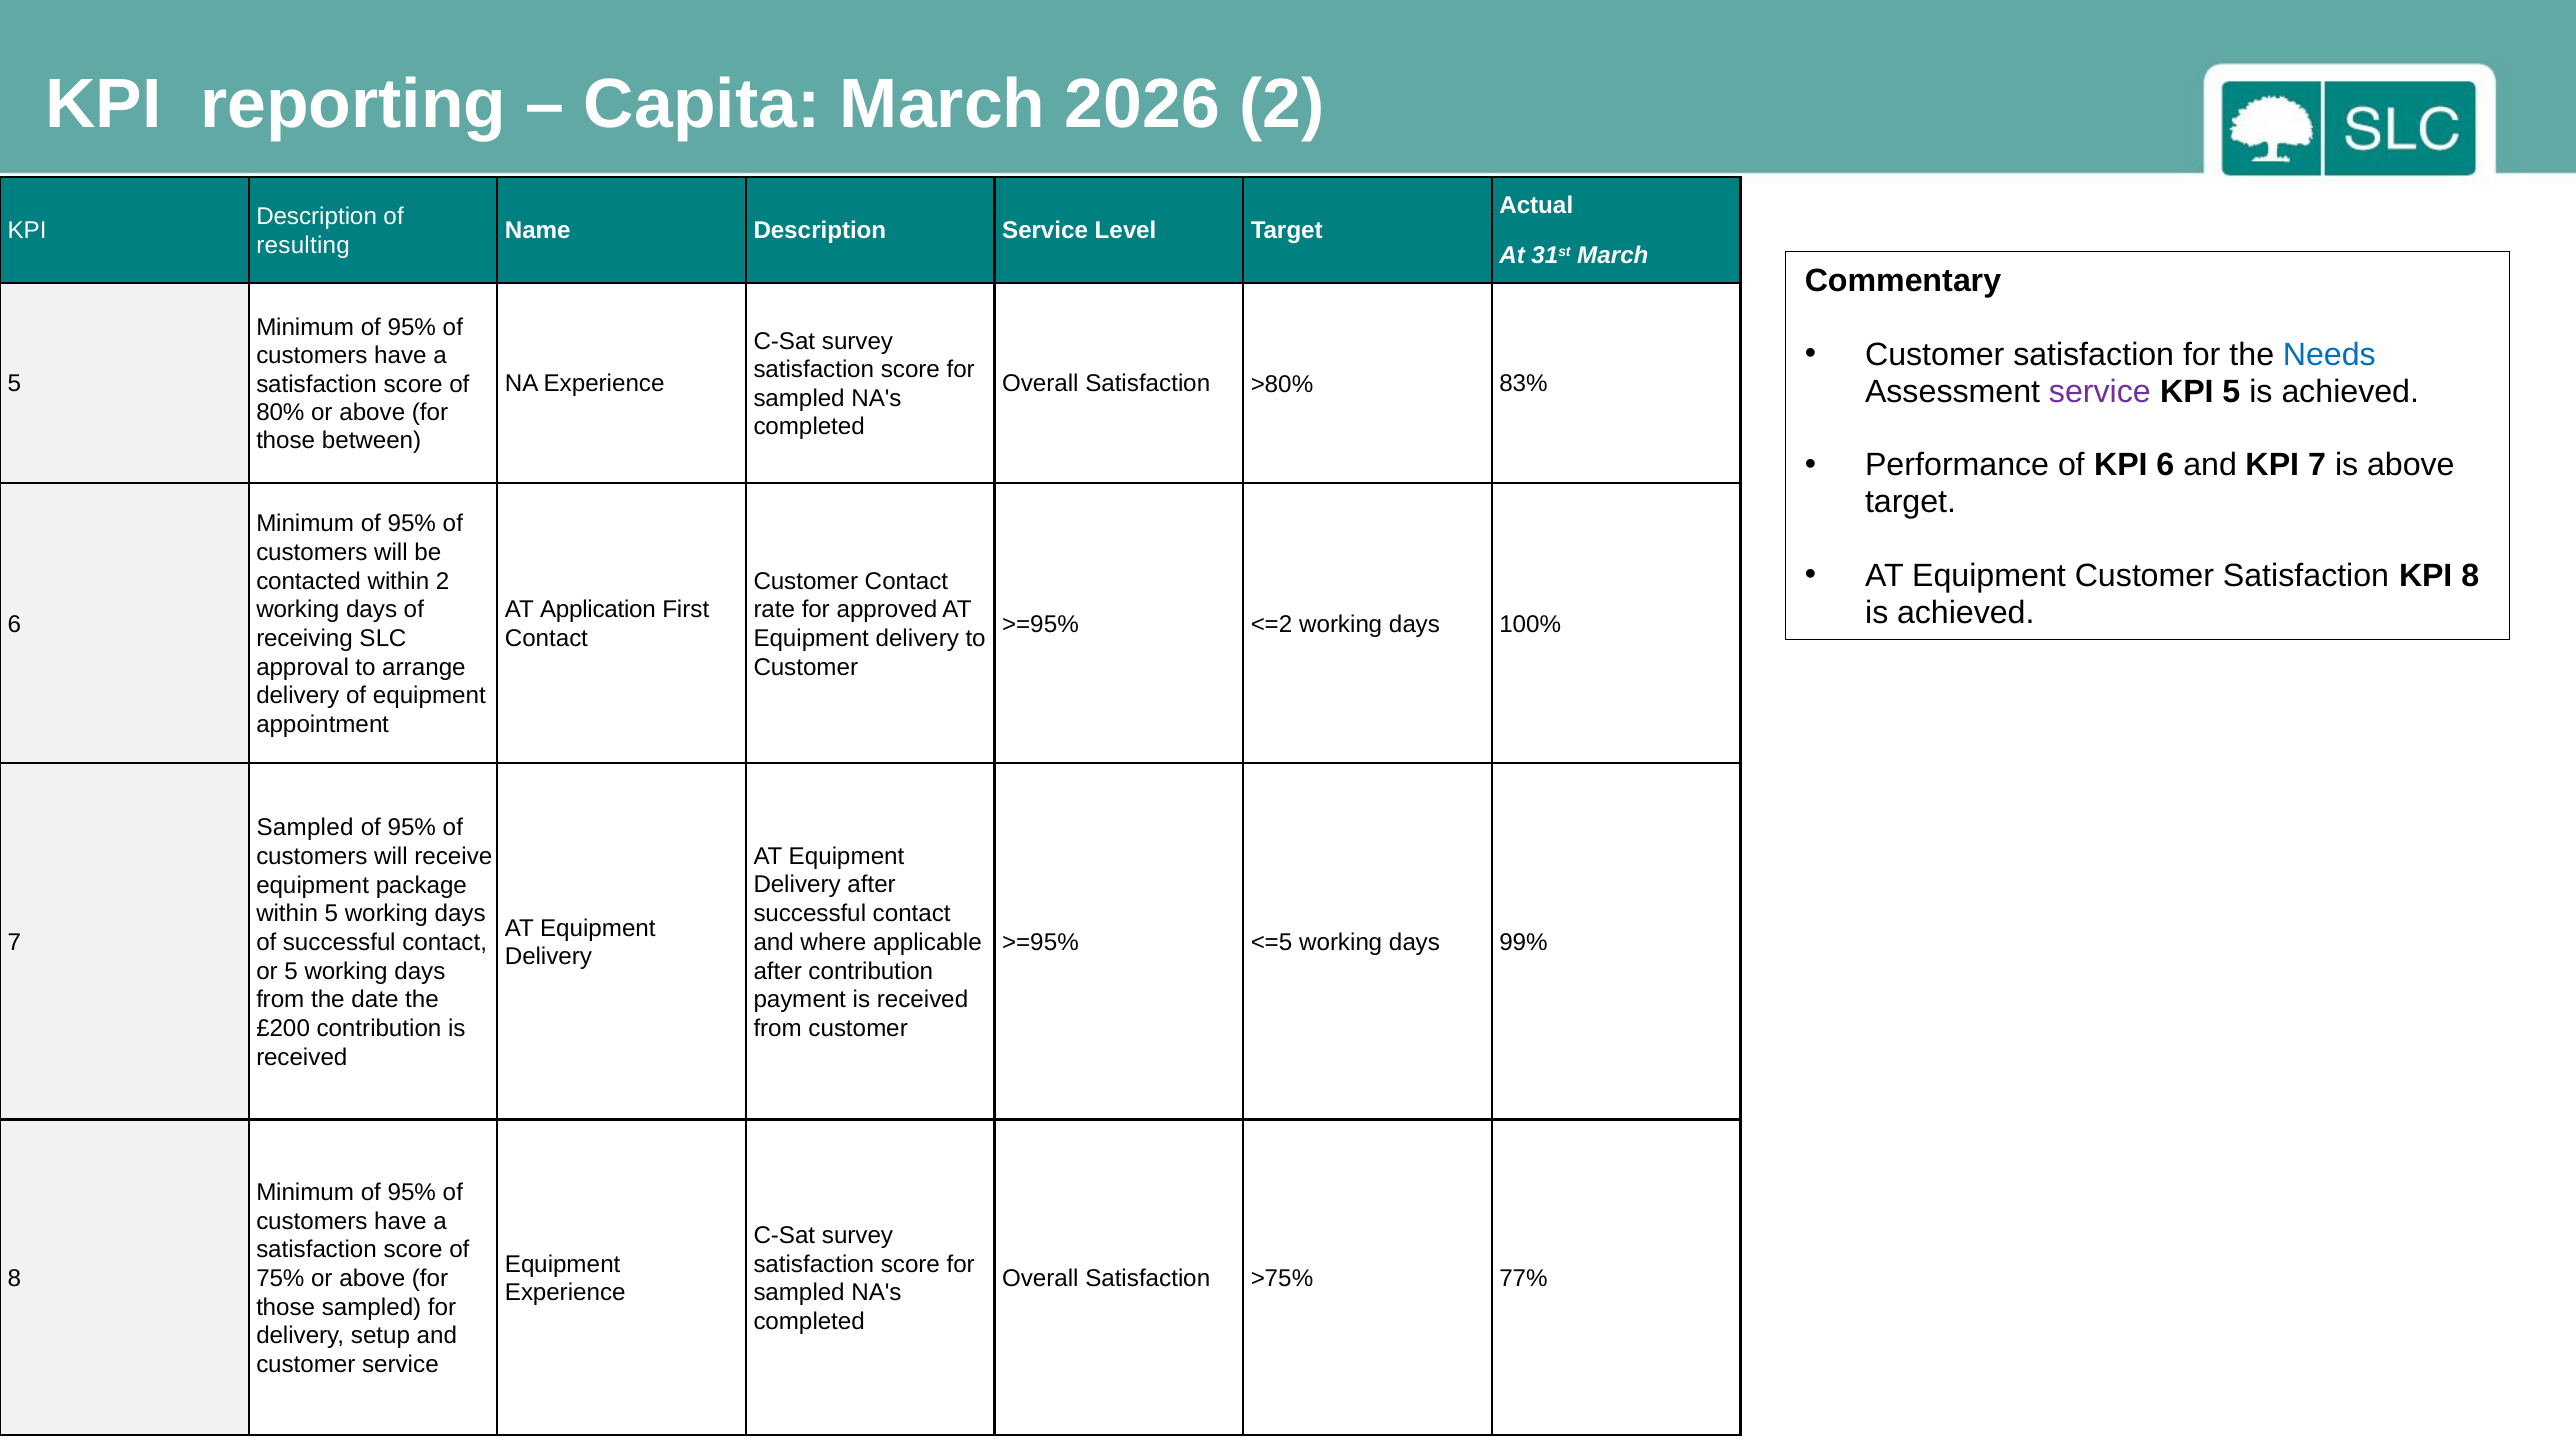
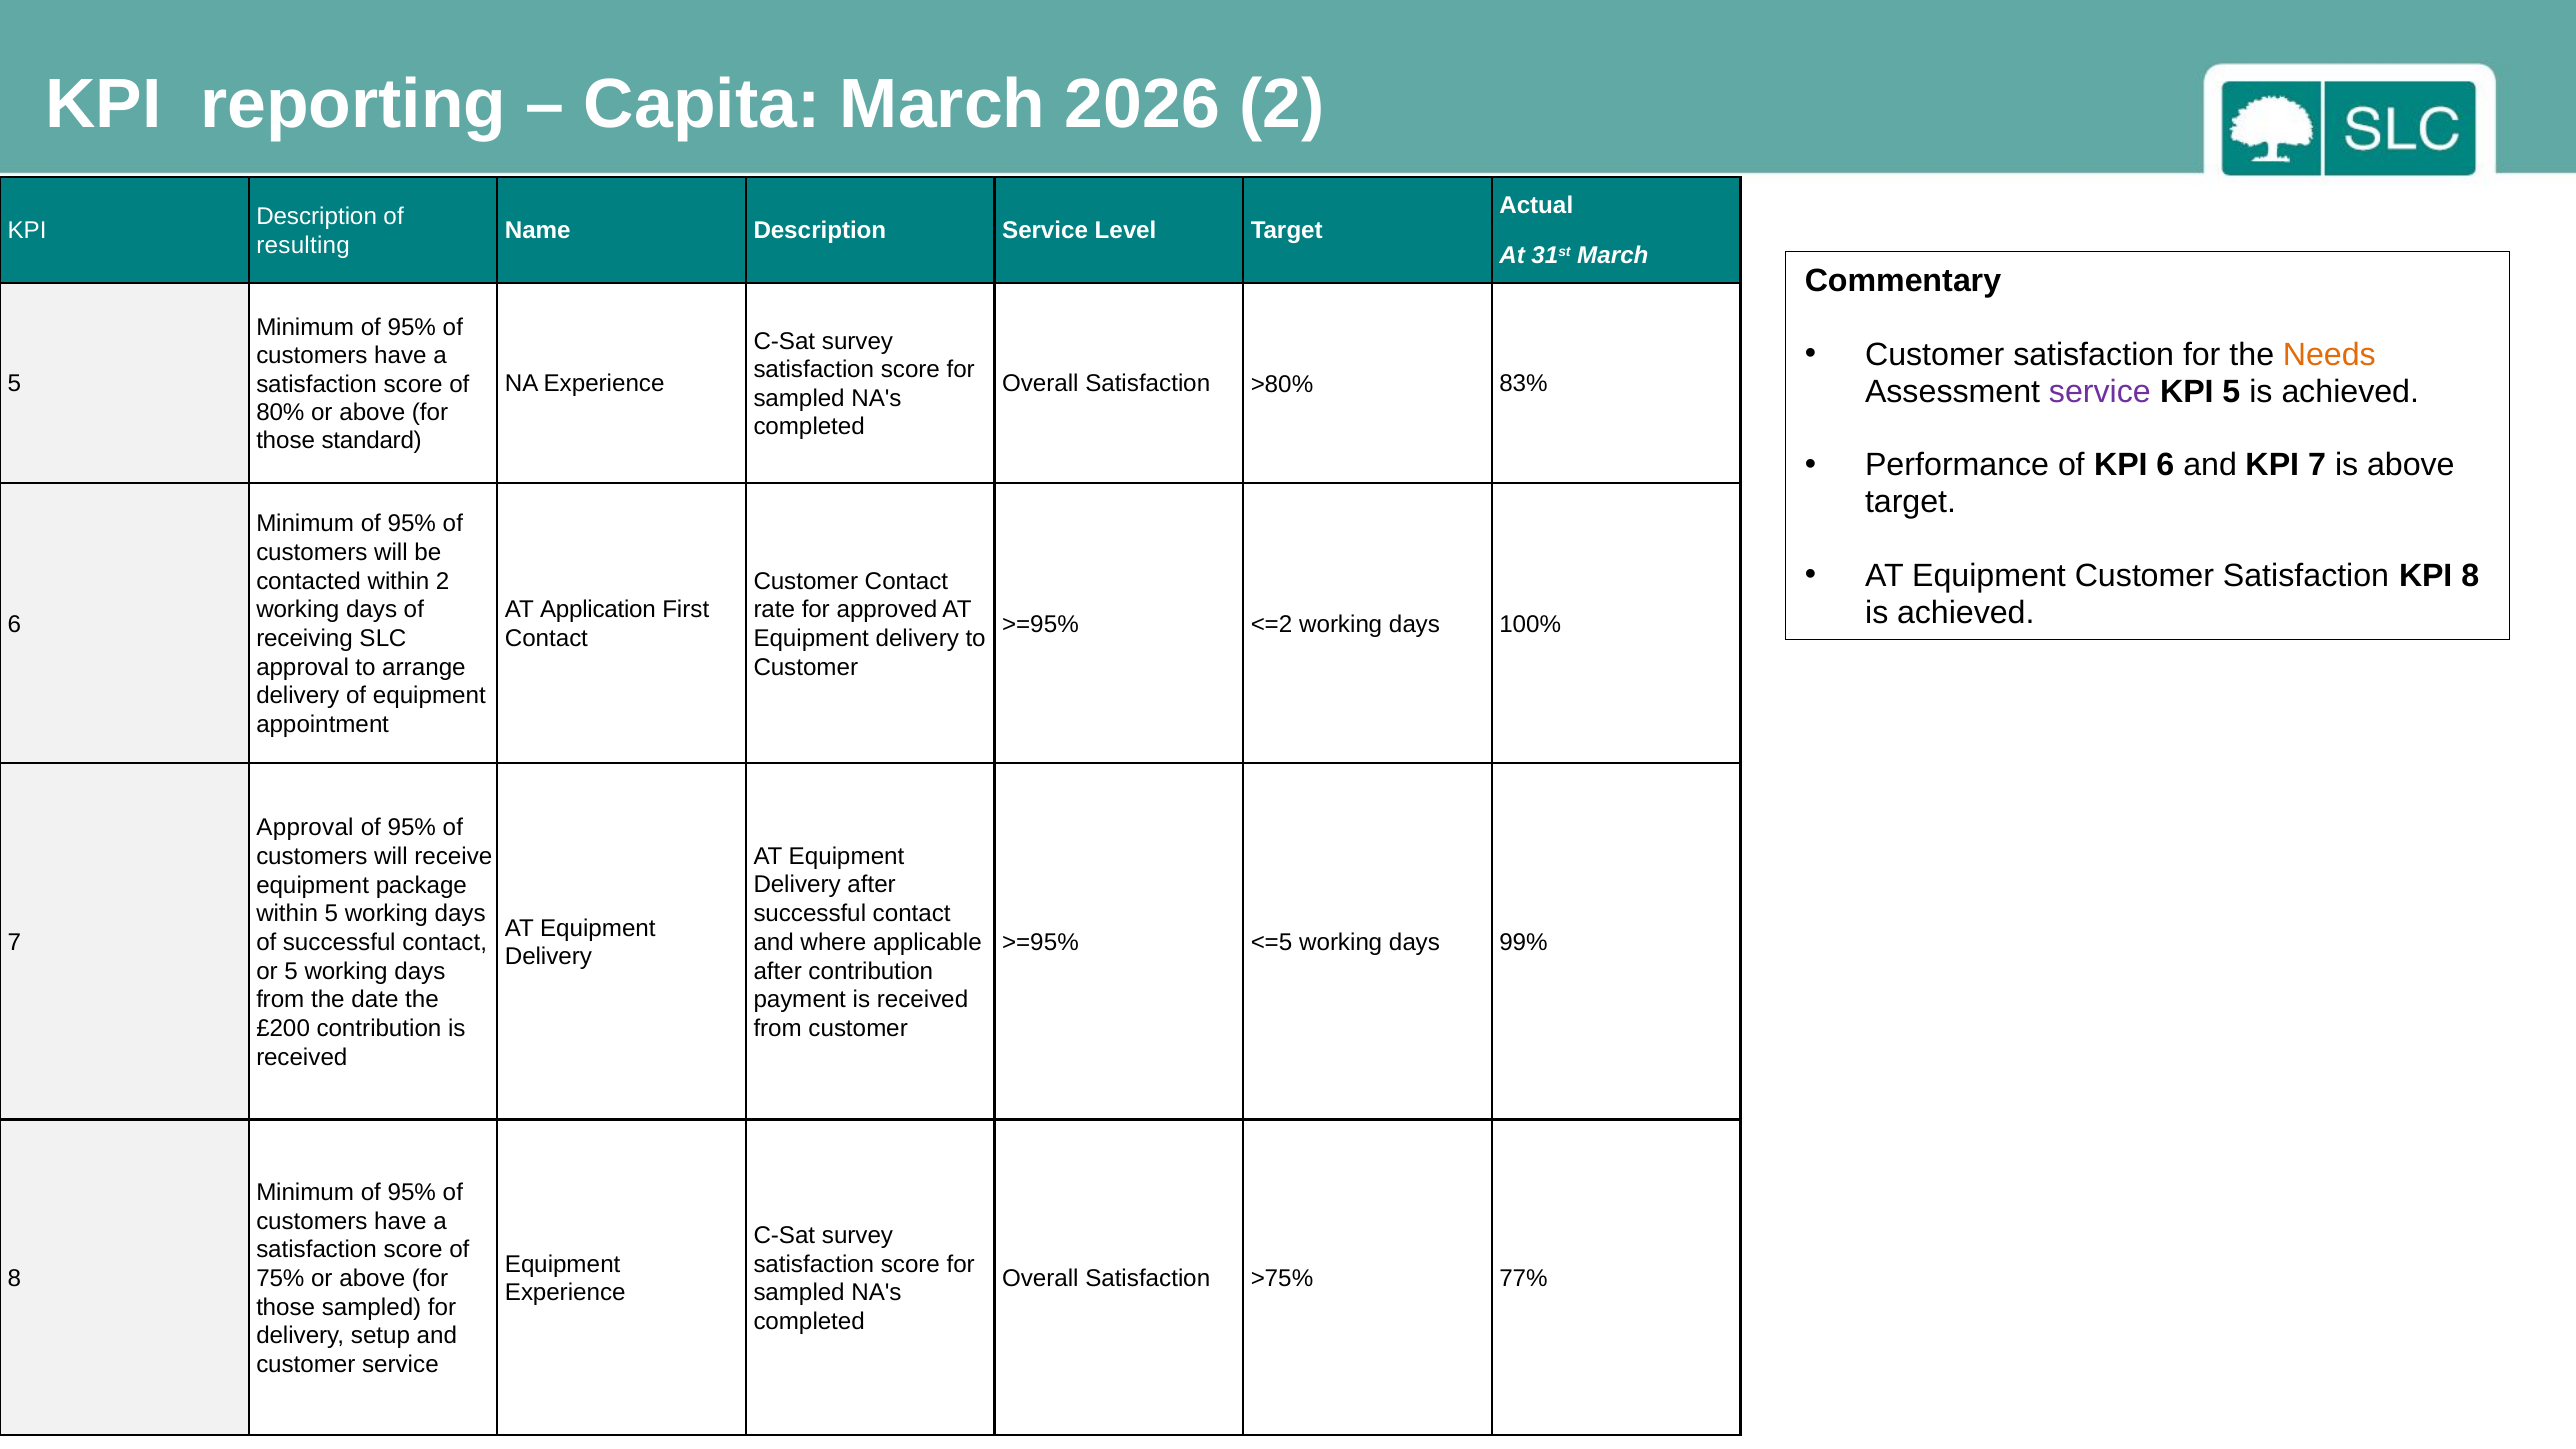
Needs colour: blue -> orange (2329, 355)
between: between -> standard (372, 441)
Sampled: Sampled -> Approval (305, 828)
